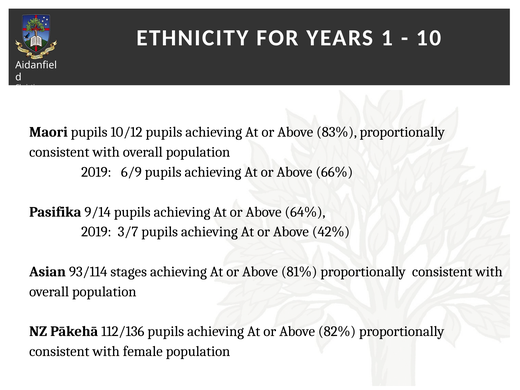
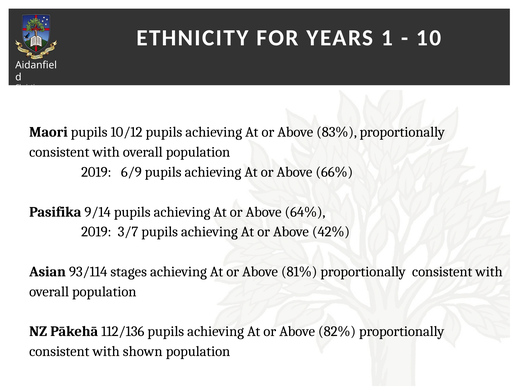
female: female -> shown (143, 351)
